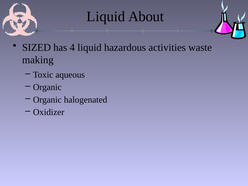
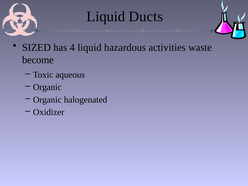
About: About -> Ducts (146, 17)
making: making -> become (38, 60)
